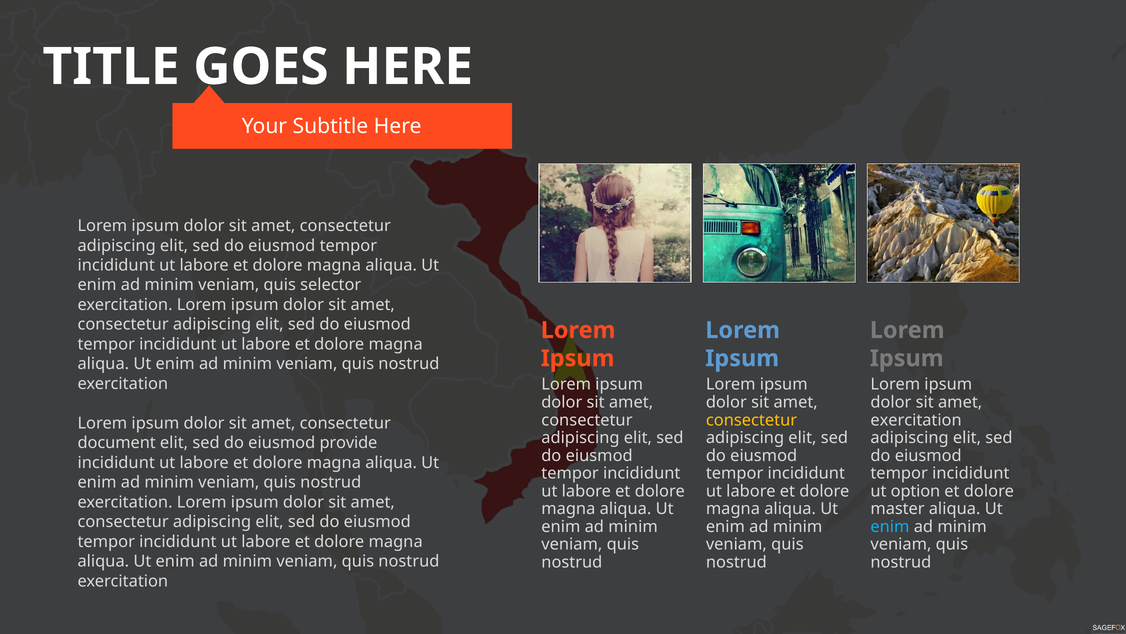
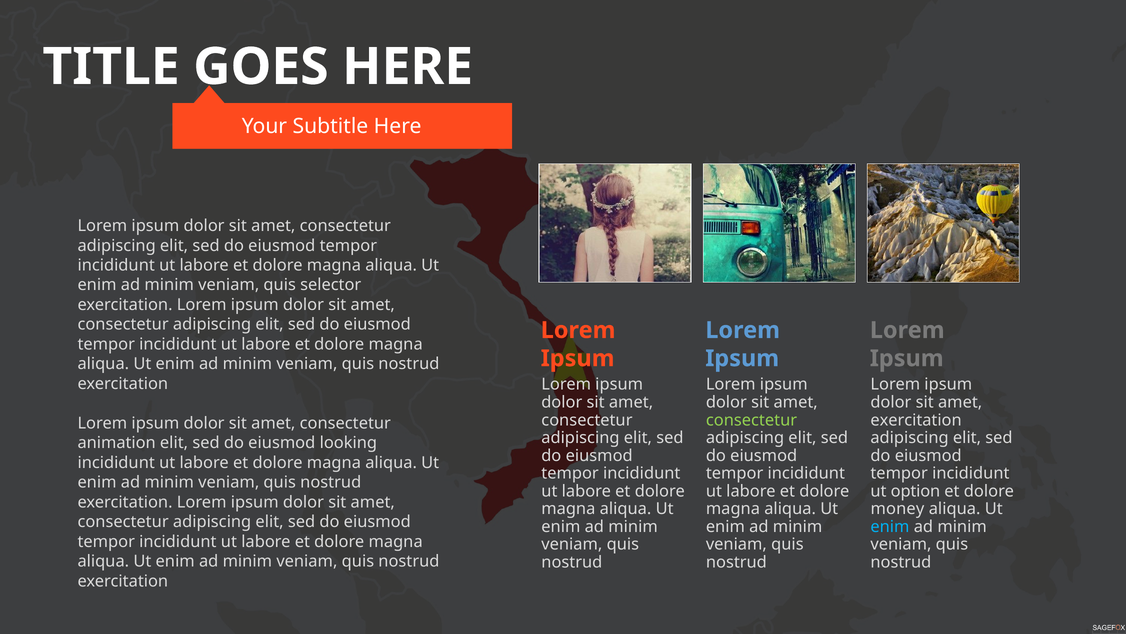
consectetur colour: yellow -> light green (751, 420)
document: document -> animation (117, 442)
provide: provide -> looking (348, 442)
master: master -> money (897, 508)
